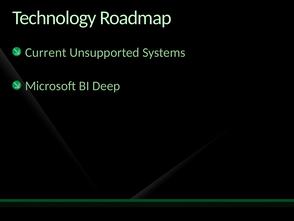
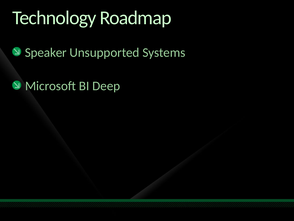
Current: Current -> Speaker (46, 52)
